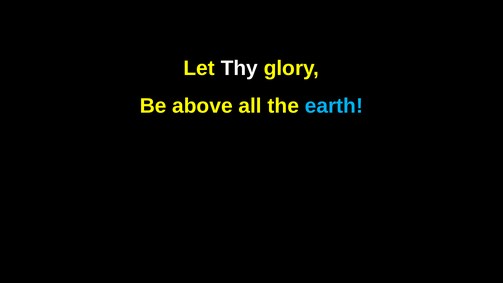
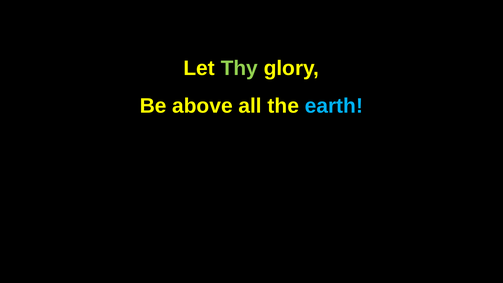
Thy colour: white -> light green (239, 68)
